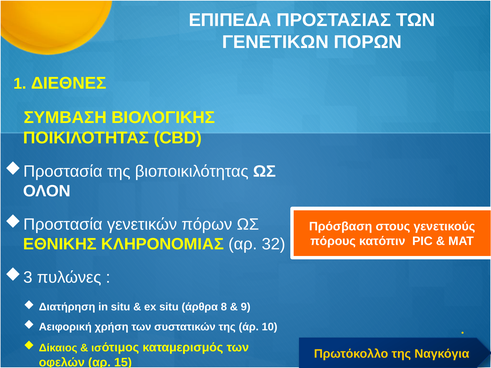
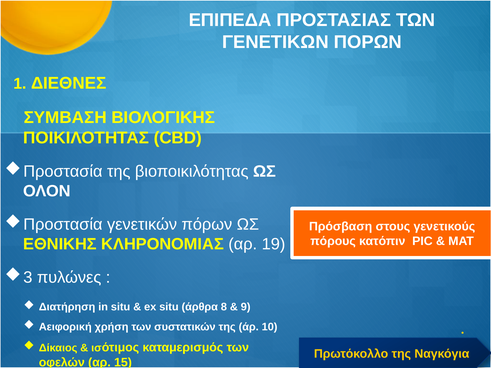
32: 32 -> 19 (274, 244)
